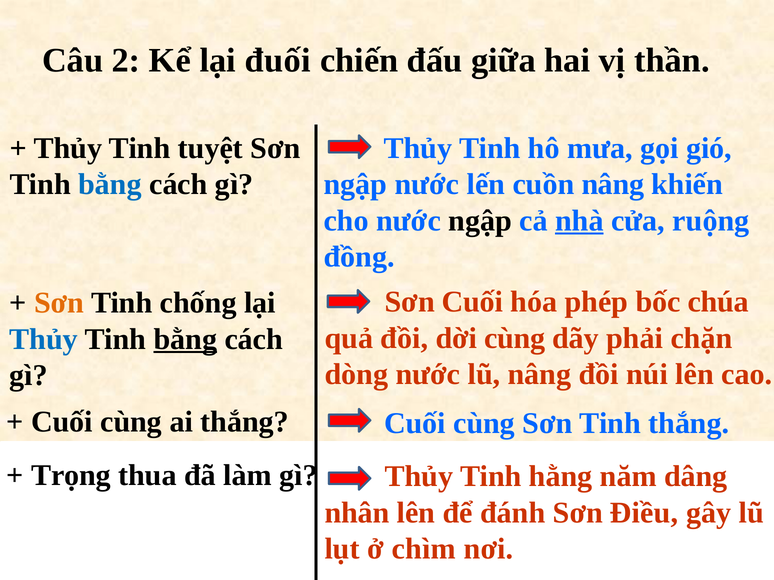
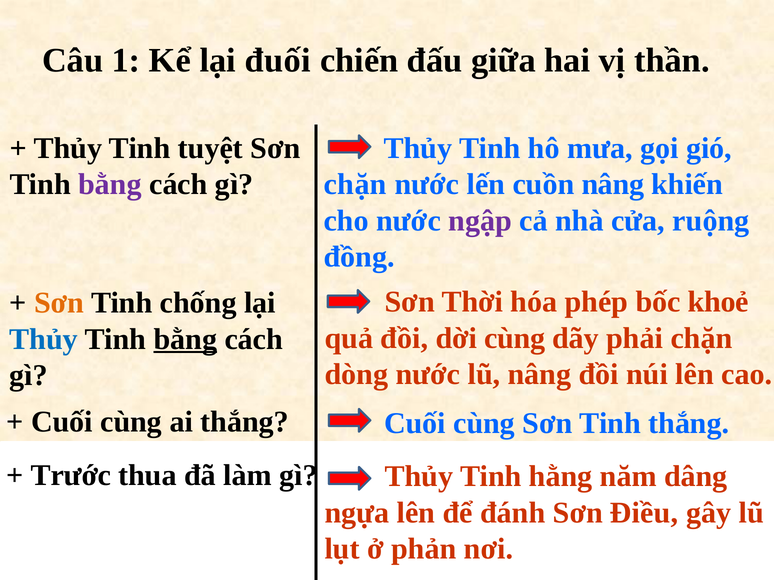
2: 2 -> 1 (126, 60)
bằng colour: blue -> purple (110, 184)
ngập: ngập -> chặn (355, 185)
ngập colour: black -> purple (480, 221)
nhà underline: present -> none (579, 221)
Sơn Cuối: Cuối -> Thời (472, 302)
chúa: chúa -> khoẻ (718, 302)
Trọng: Trọng -> Trước (71, 476)
nhân: nhân -> ngựa (357, 513)
chìm: chìm -> phản (424, 549)
